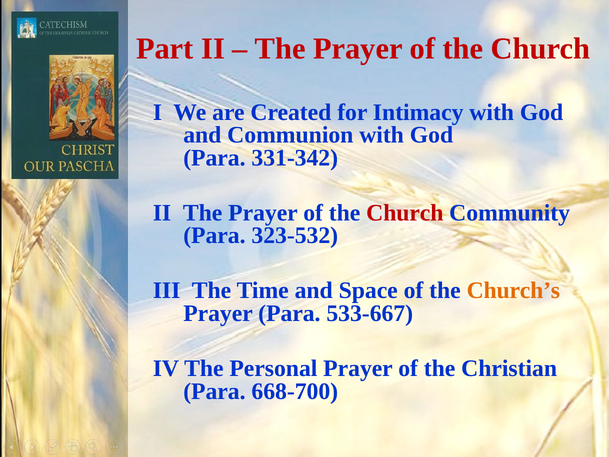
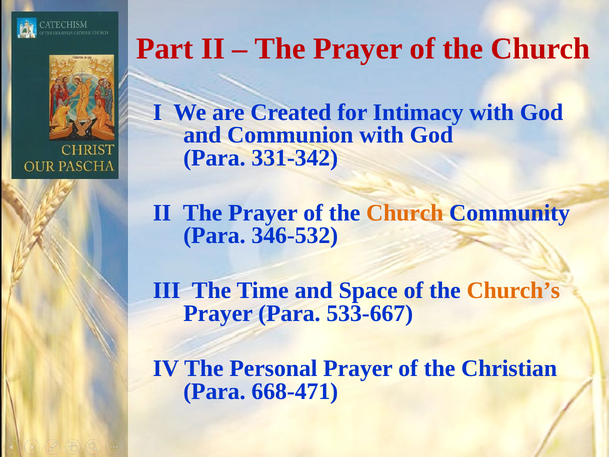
Church colour: red -> orange (405, 213)
323-532: 323-532 -> 346-532 (295, 236)
668-700: 668-700 -> 668-471 (295, 391)
